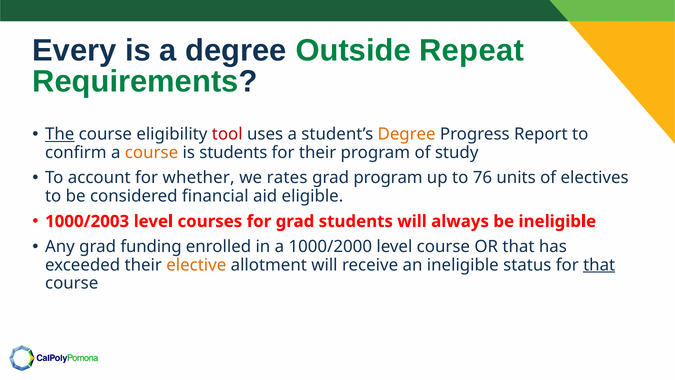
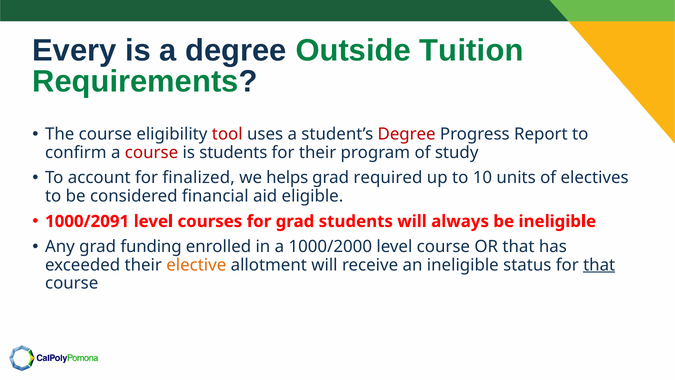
Repeat: Repeat -> Tuition (472, 50)
The underline: present -> none (60, 134)
Degree colour: orange -> red (407, 134)
course colour: orange -> red (152, 153)
whether: whether -> finalized (199, 178)
rates: rates -> helps (287, 178)
grad program: program -> required (388, 178)
76: 76 -> 10 (482, 178)
1000/2003: 1000/2003 -> 1000/2091 (87, 221)
